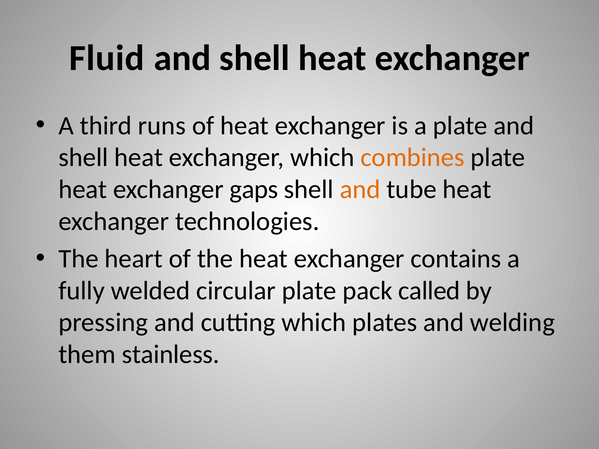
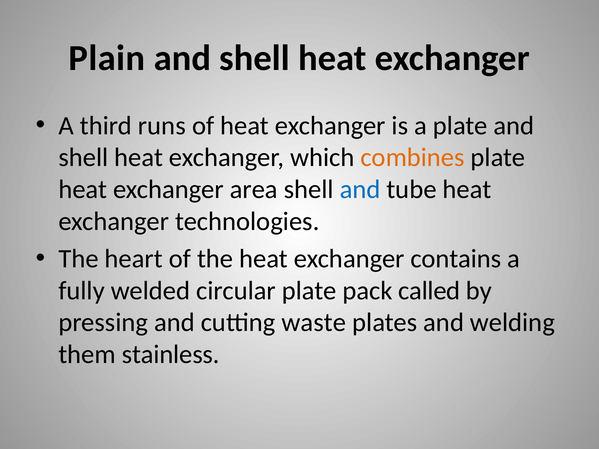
Fluid: Fluid -> Plain (107, 58)
gaps: gaps -> area (254, 190)
and colour: orange -> blue (360, 190)
cutting which: which -> waste (314, 323)
